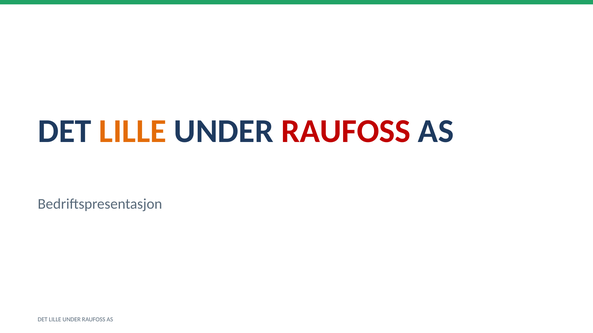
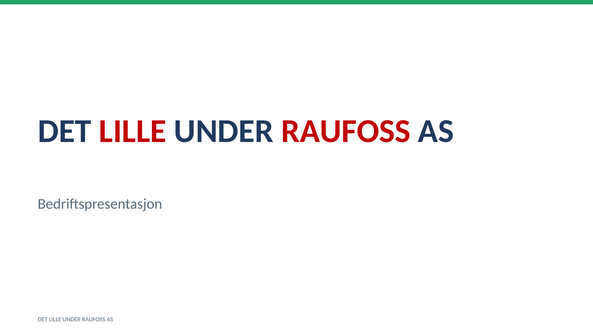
LILLE colour: orange -> red (133, 132)
